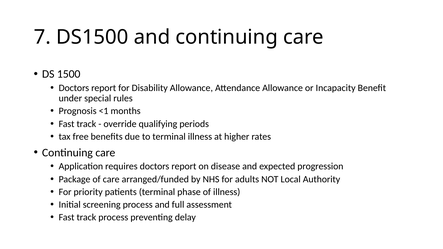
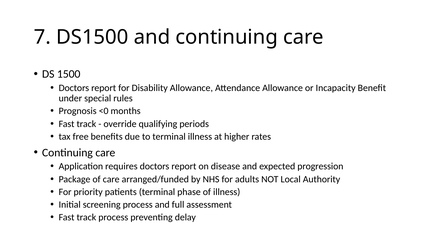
<1: <1 -> <0 (104, 111)
